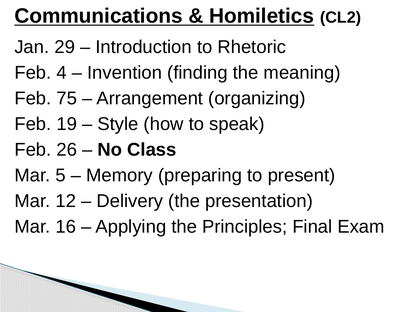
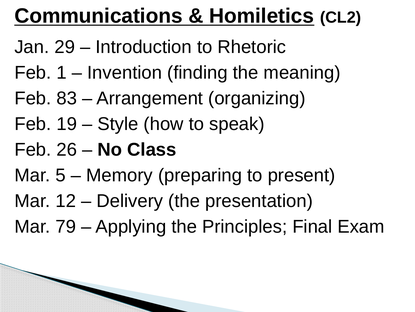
4: 4 -> 1 (62, 73)
75: 75 -> 83 (67, 98)
16: 16 -> 79 (66, 226)
